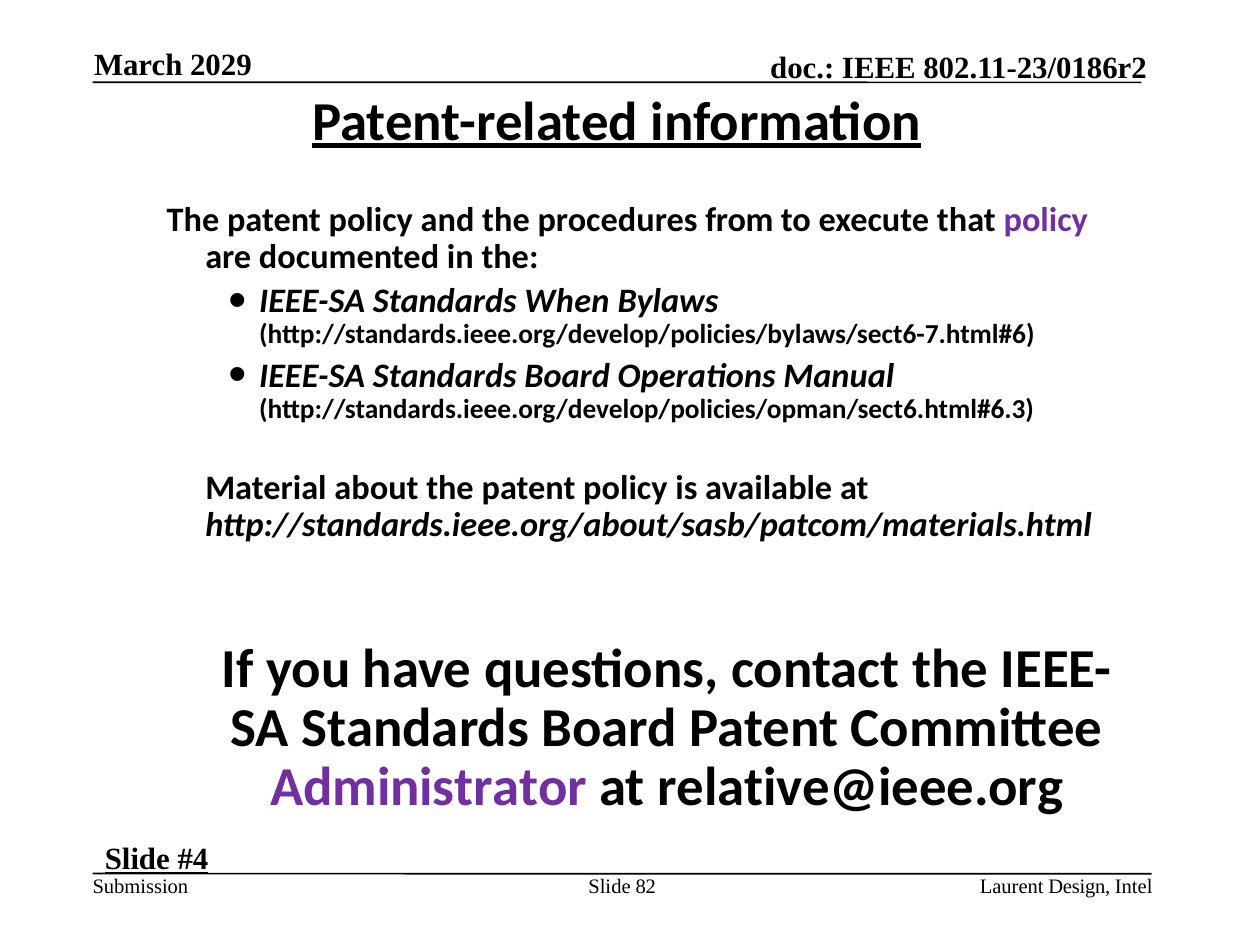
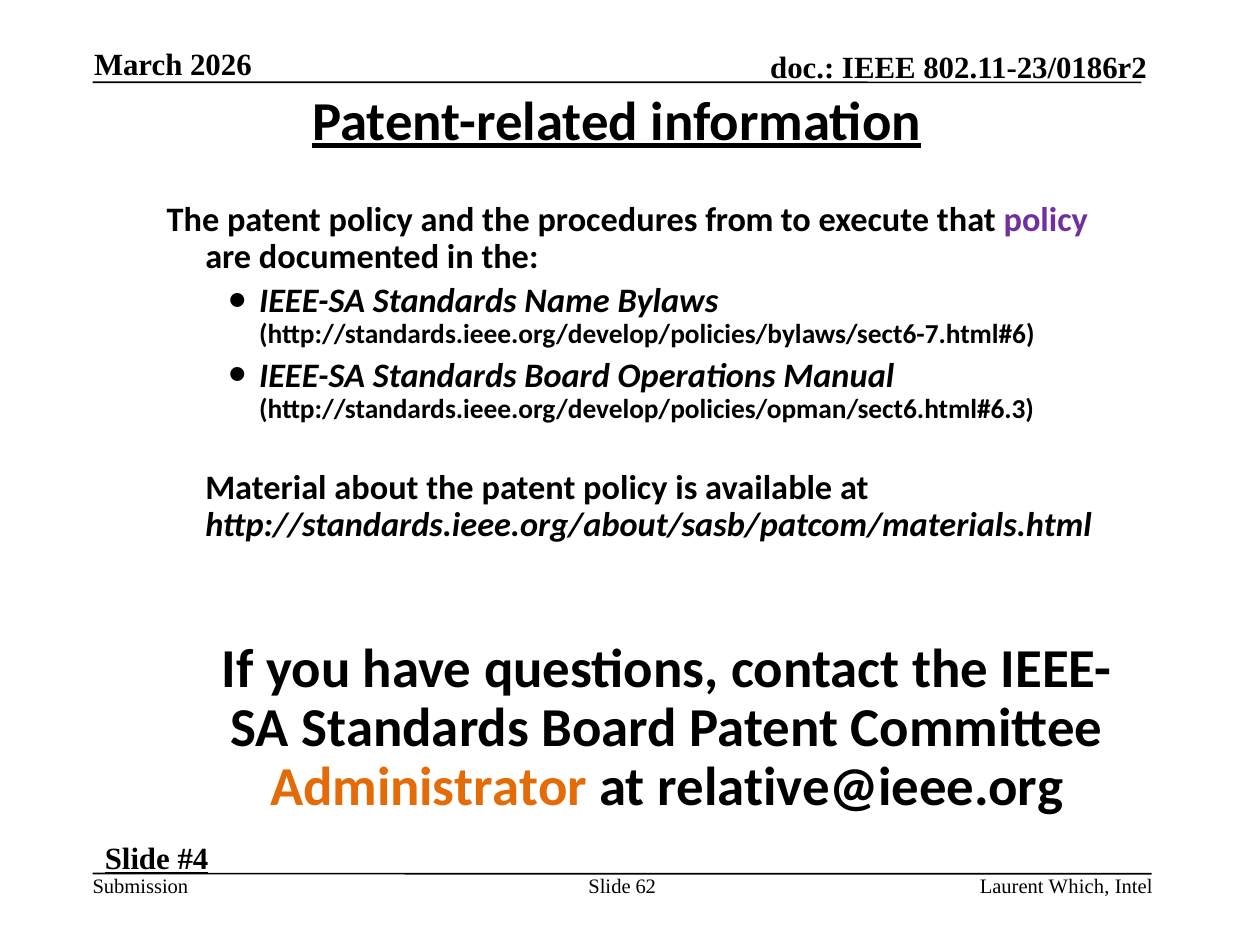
2029: 2029 -> 2026 (221, 65)
When: When -> Name (567, 302)
Administrator colour: purple -> orange (429, 788)
82: 82 -> 62 (646, 888)
Design: Design -> Which (1079, 888)
